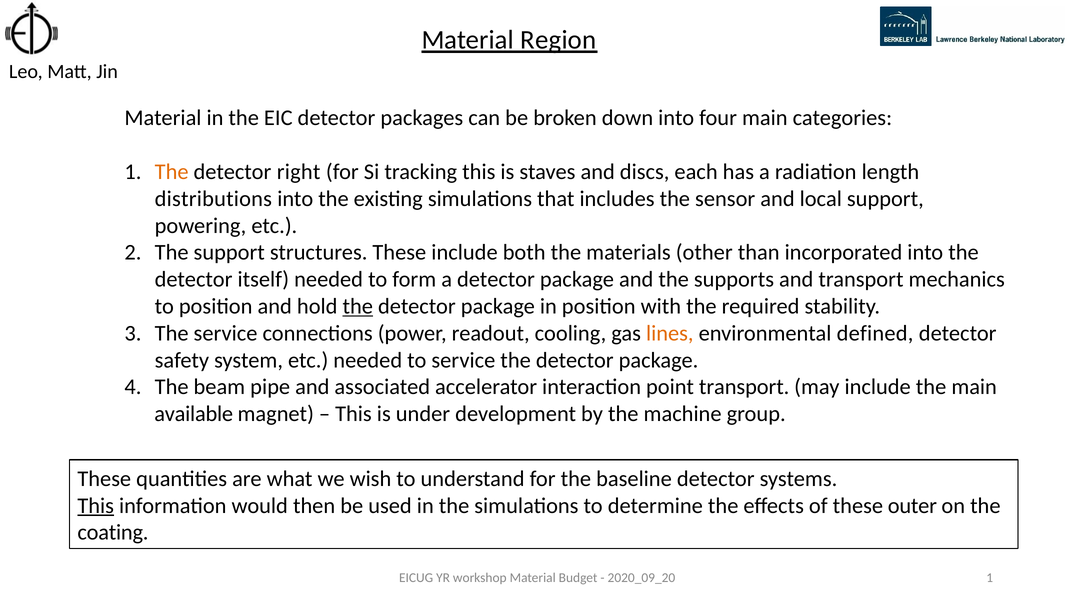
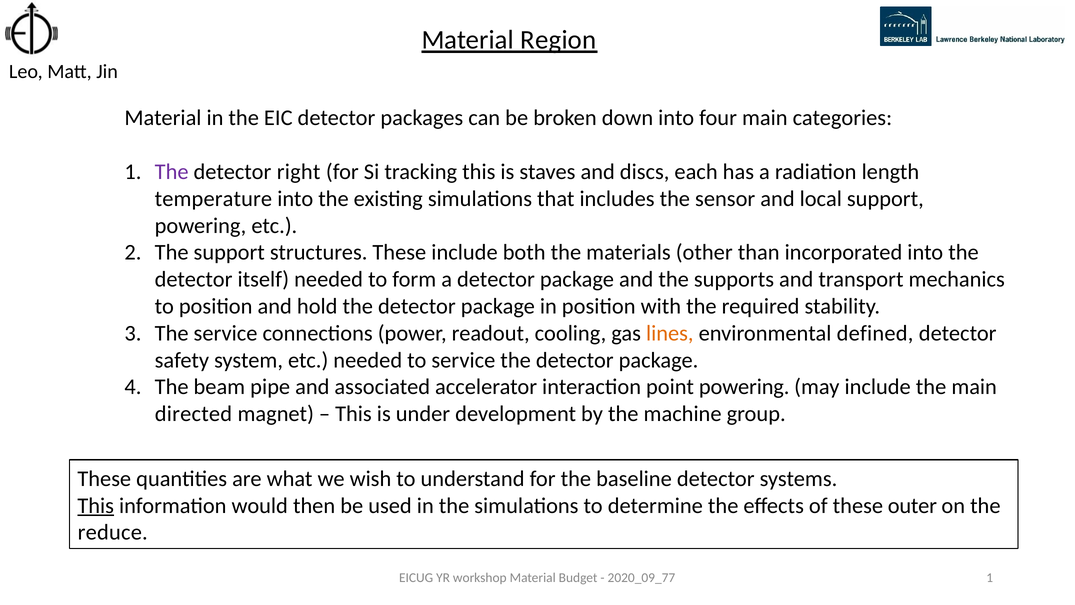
The colour: orange -> purple (172, 172)
distributions: distributions -> temperature (213, 199)
the underline: present -> none (358, 306)
point transport: transport -> powering (744, 387)
available: available -> directed (193, 414)
coating: coating -> reduce (113, 532)
2020_09_20: 2020_09_20 -> 2020_09_77 (641, 577)
